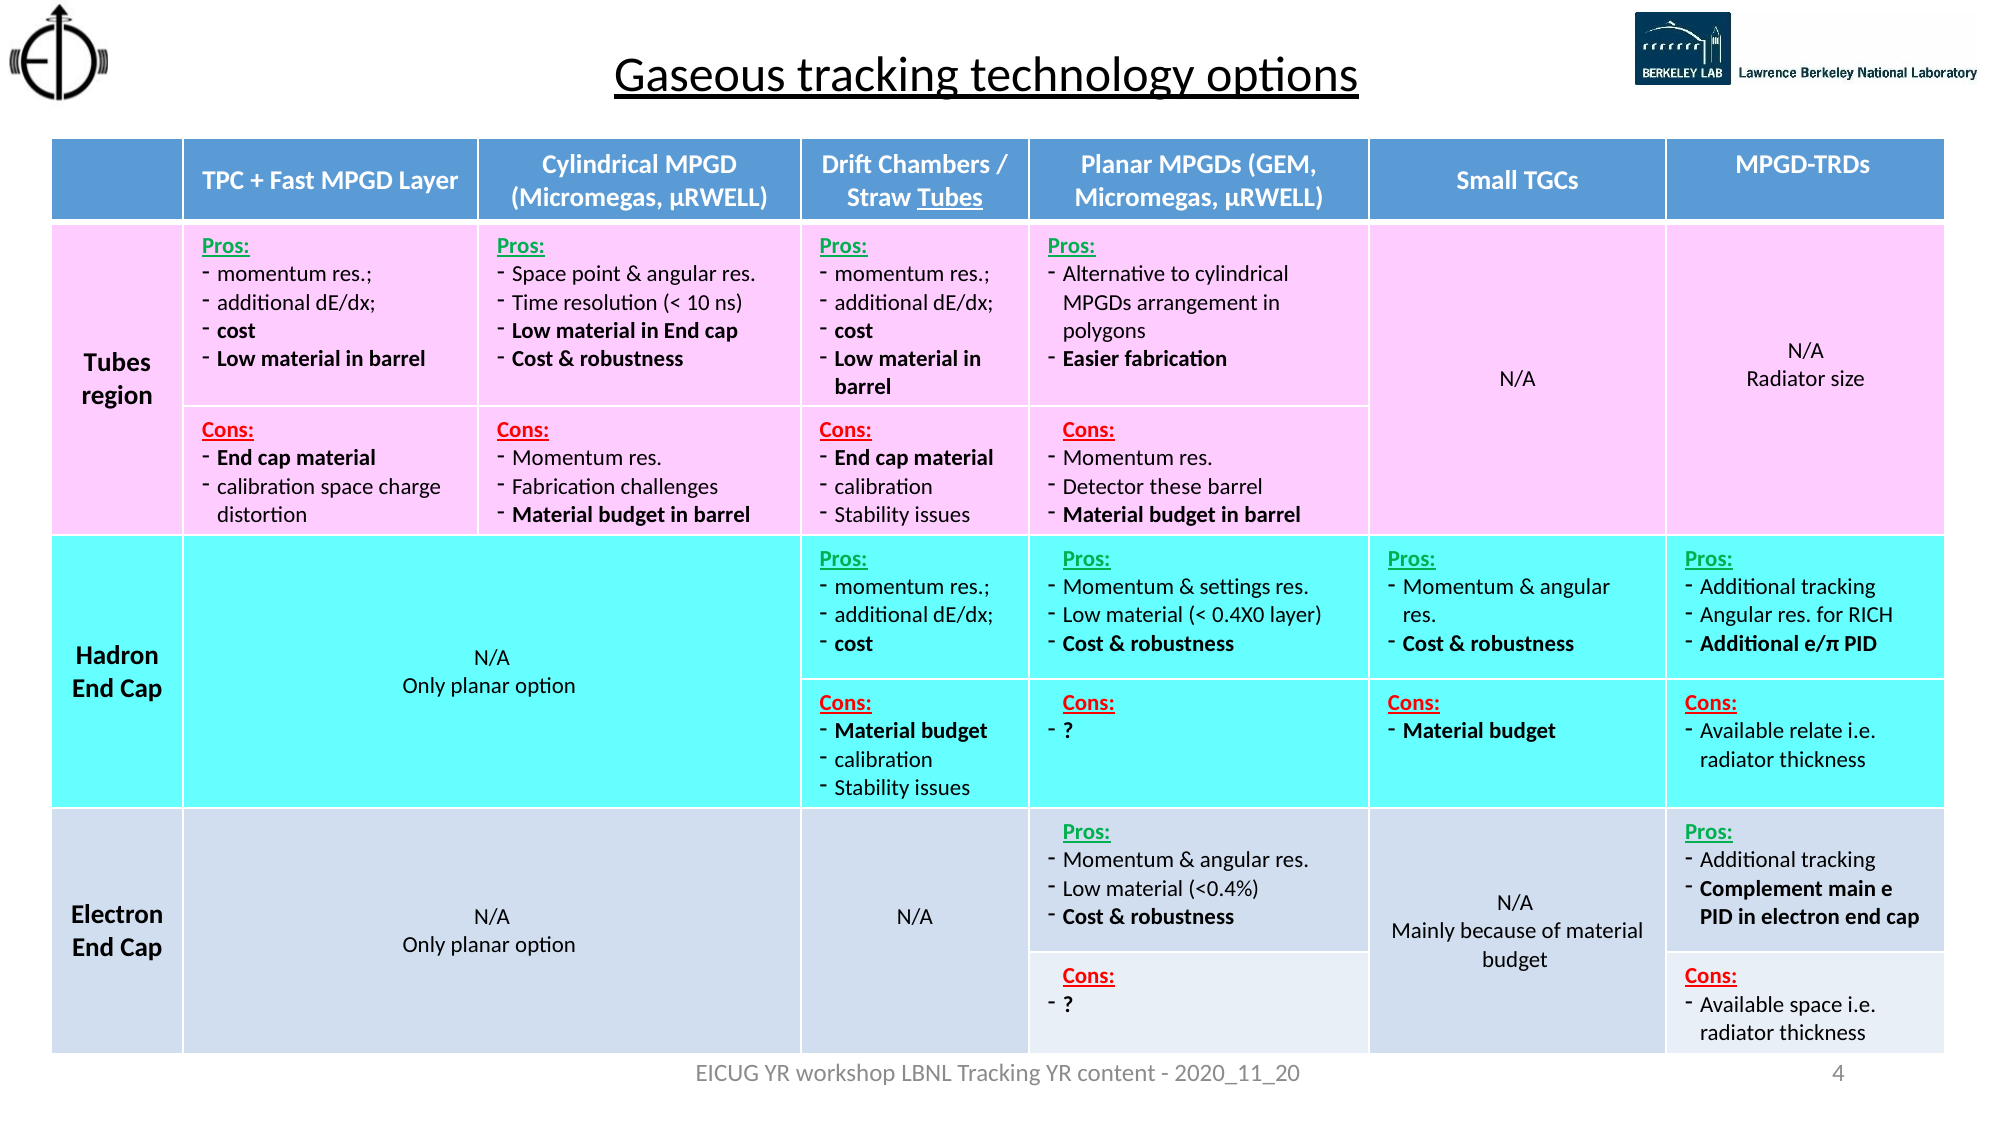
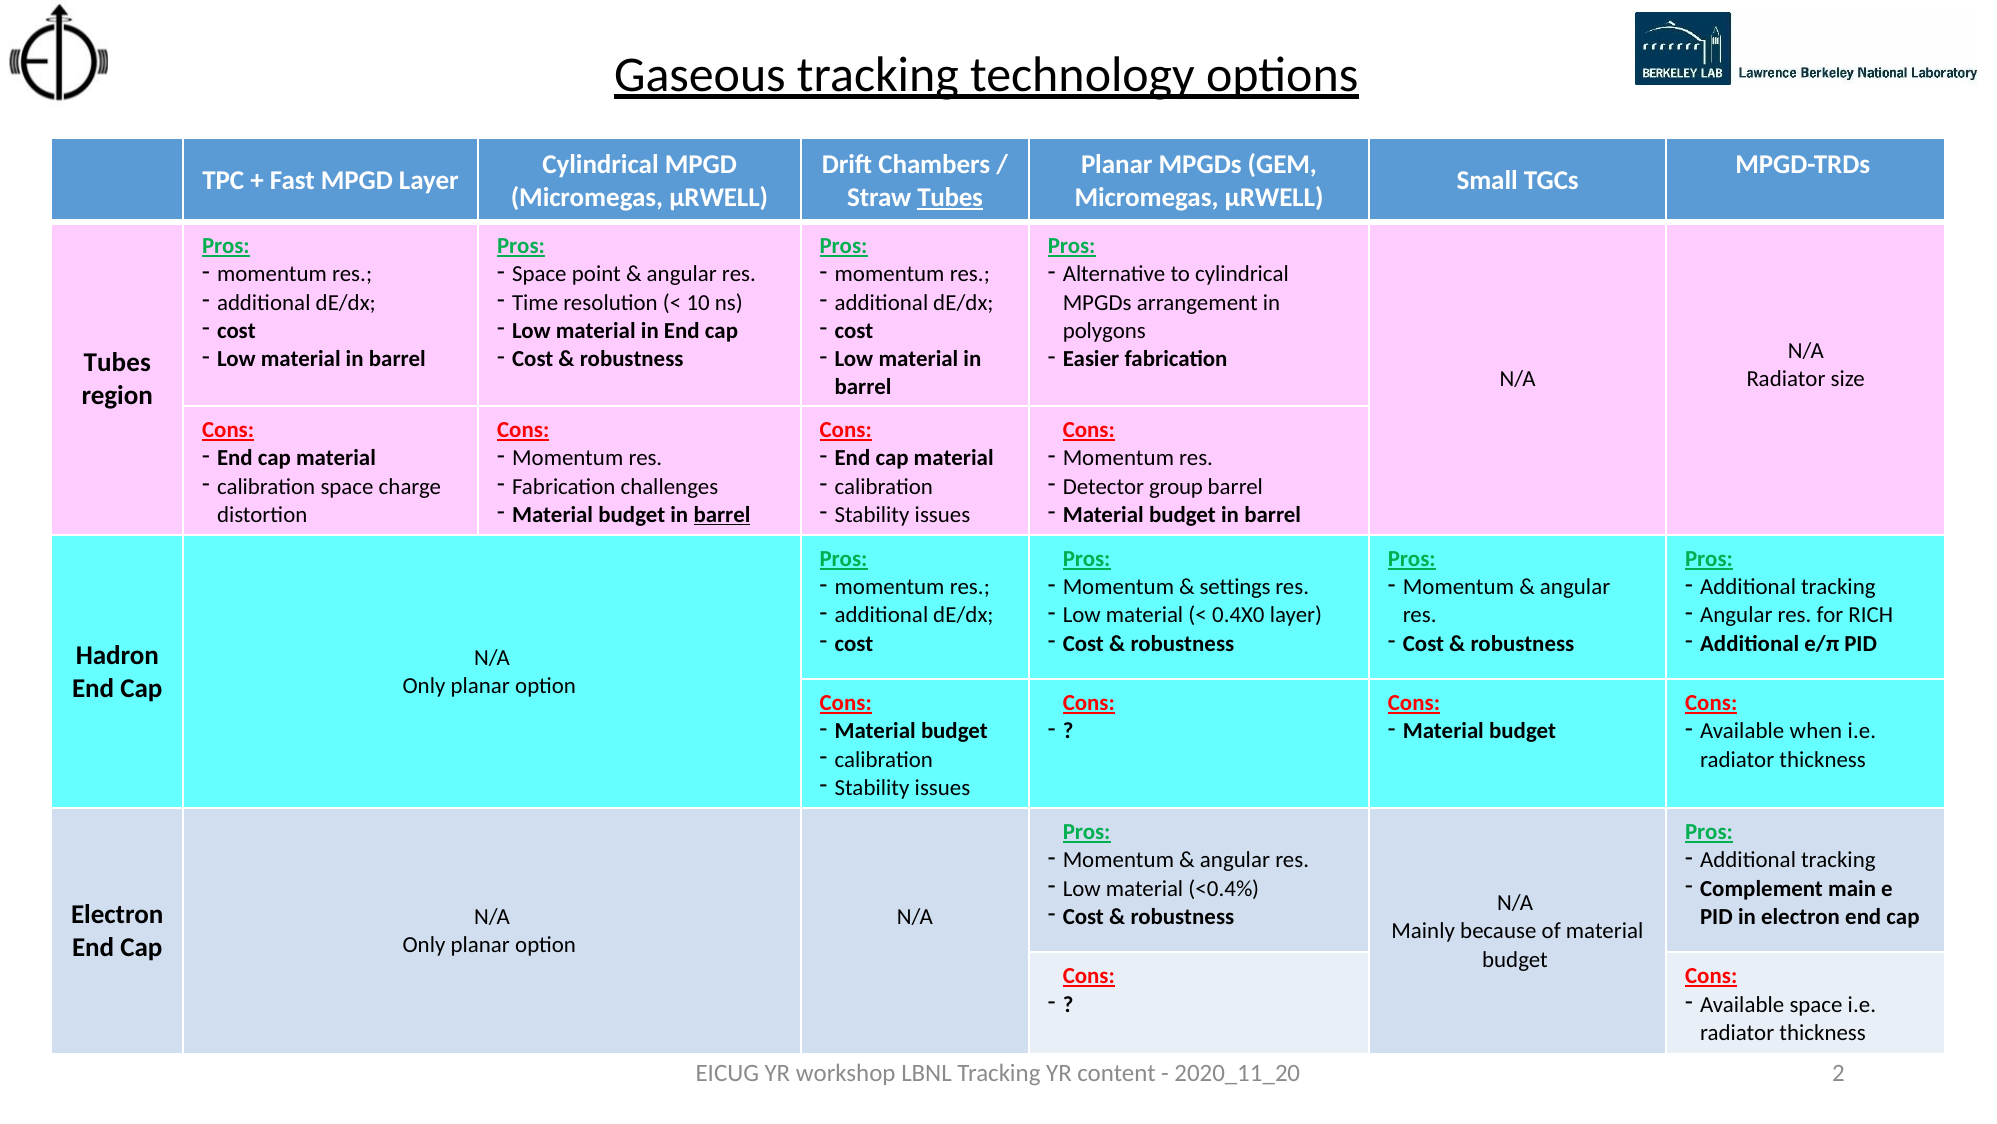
these: these -> group (1176, 486)
barrel underline: none -> present (722, 514)
relate: relate -> when (1816, 731)
4: 4 -> 2 (1839, 1072)
